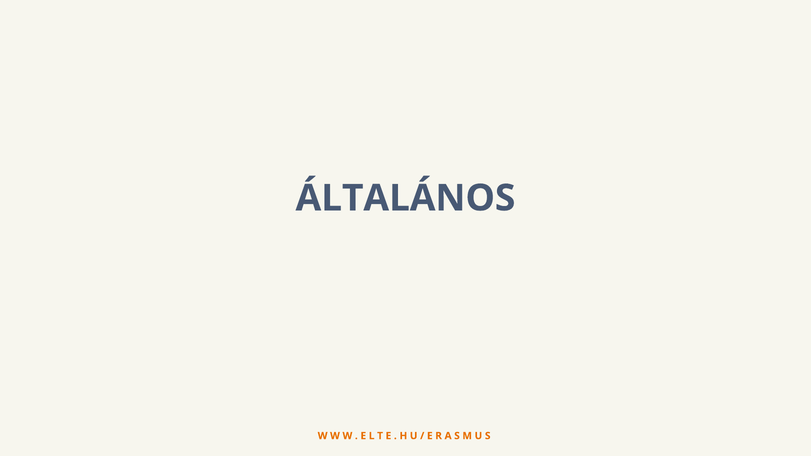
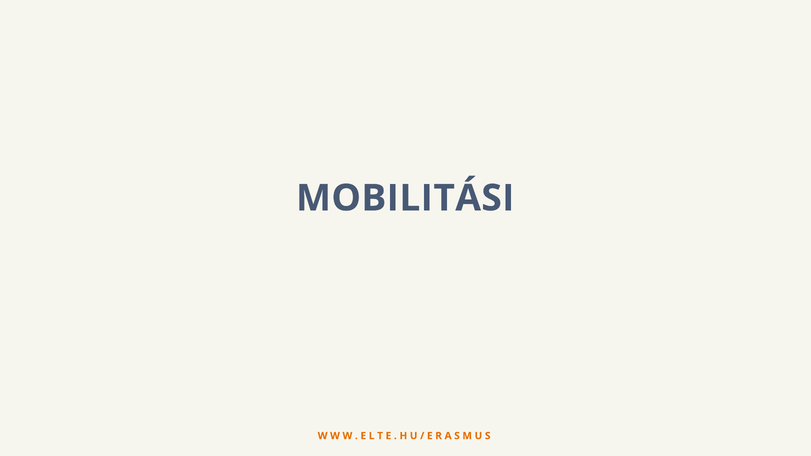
ÁLTALÁNOS: ÁLTALÁNOS -> MOBILITÁSI (405, 198)
